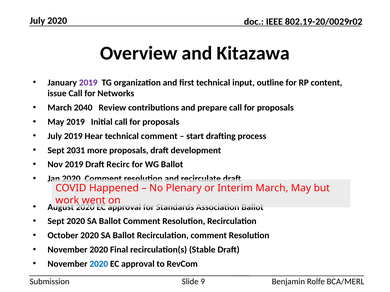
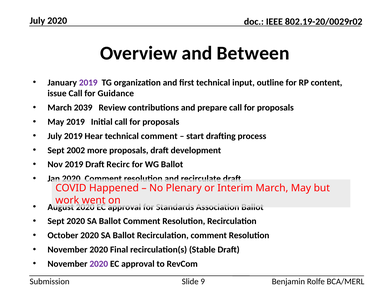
Kitazawa: Kitazawa -> Between (253, 53)
Networks: Networks -> Guidance (116, 94)
2040: 2040 -> 2039 (83, 108)
2031: 2031 -> 2002 (76, 151)
2020 colour: blue -> purple (99, 264)
